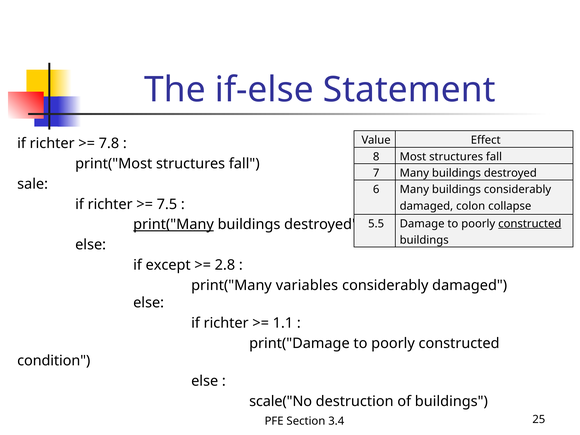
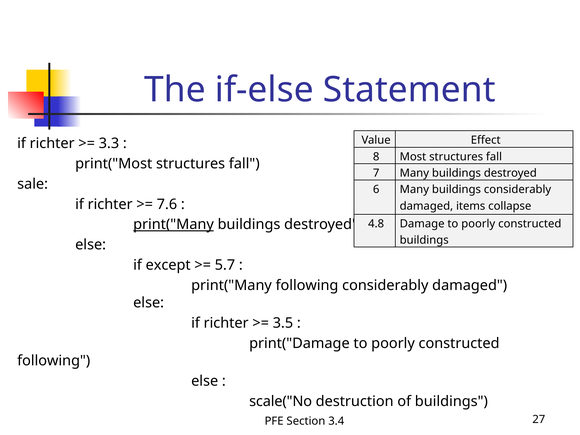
7.8: 7.8 -> 3.3 (109, 143)
7.5: 7.5 -> 7.6 (167, 204)
colon: colon -> items (471, 206)
5.5: 5.5 -> 4.8 (376, 224)
constructed underline: present -> none (530, 224)
2.8: 2.8 -> 5.7 (225, 265)
print("Many variables: variables -> following (307, 285)
1.1: 1.1 -> 3.5 (283, 323)
condition: condition -> following (54, 361)
25: 25 -> 27 (539, 419)
